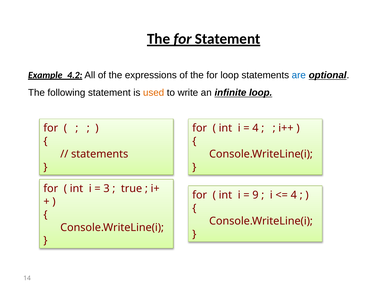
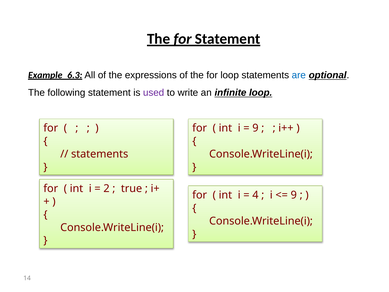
Example_4.2: Example_4.2 -> Example_6.3 (55, 75)
used colour: orange -> purple (154, 93)
4: 4 -> 9 (255, 128)
3: 3 -> 2 (107, 188)
9: 9 -> 4 (255, 195)
4: 4 -> 9 (294, 195)
